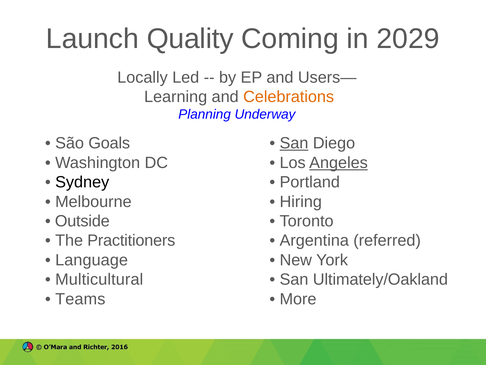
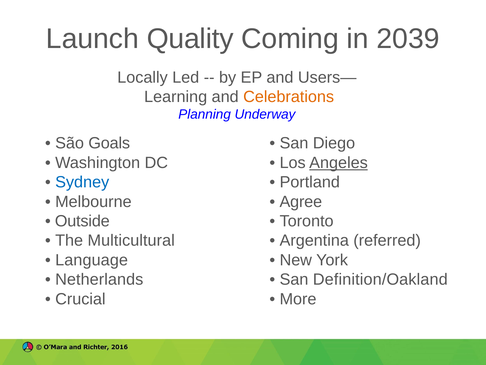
2029: 2029 -> 2039 (408, 39)
San underline: present -> none (294, 143)
Sydney colour: black -> blue (82, 182)
Hiring: Hiring -> Agree (301, 201)
Practitioners: Practitioners -> Multicultural (131, 240)
Multicultural: Multicultural -> Netherlands (99, 279)
Ultimately/Oakland: Ultimately/Oakland -> Definition/Oakland (380, 279)
Teams: Teams -> Crucial (80, 299)
